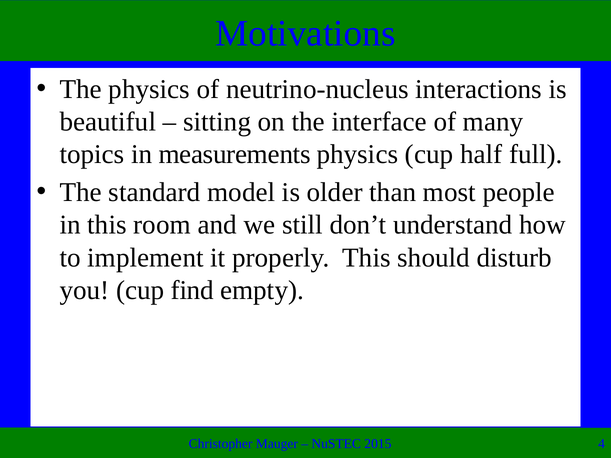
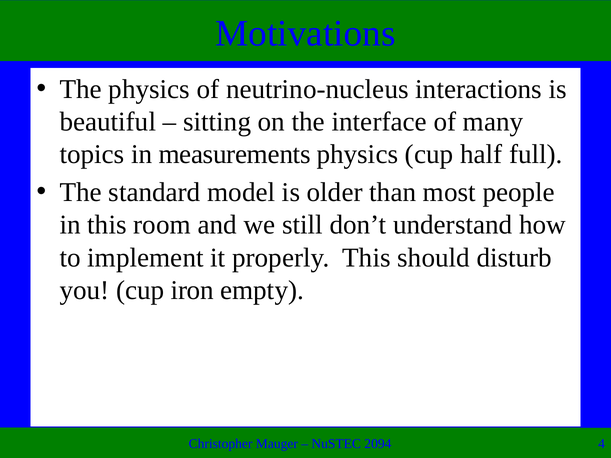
find: find -> iron (192, 290)
2015: 2015 -> 2094 (378, 444)
